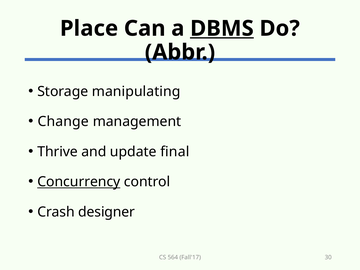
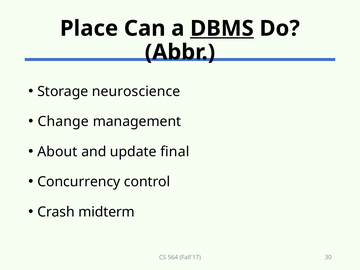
manipulating: manipulating -> neuroscience (136, 91)
Thrive: Thrive -> About (57, 152)
Concurrency underline: present -> none (79, 182)
designer: designer -> midterm (107, 212)
